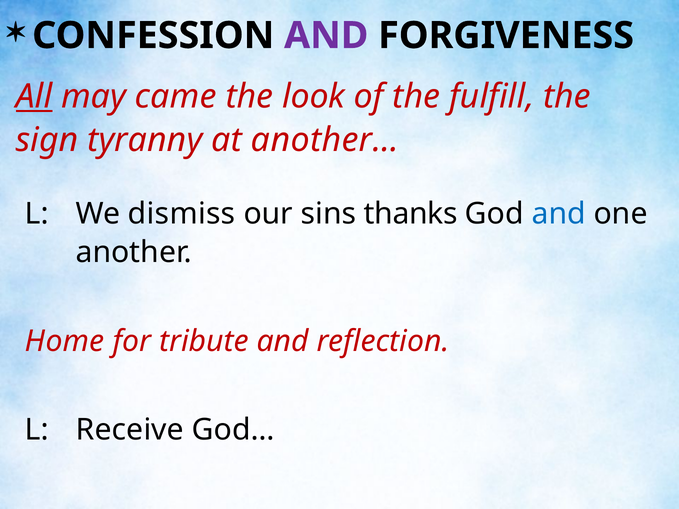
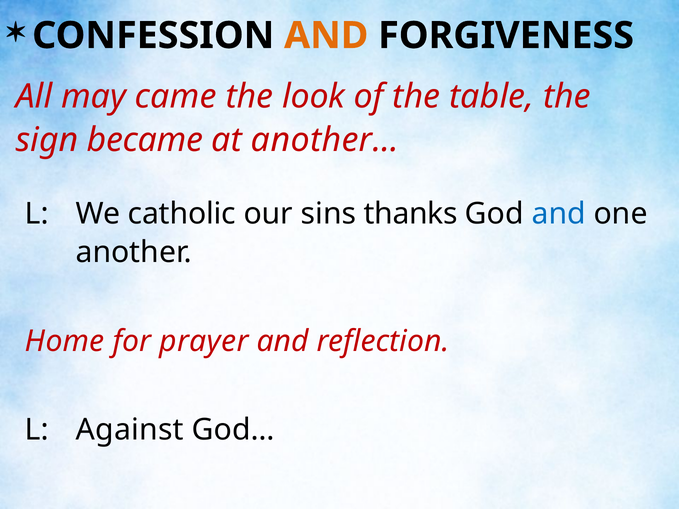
AND colour: purple -> orange (326, 36)
All underline: present -> none (34, 97)
fulfill: fulfill -> table (492, 97)
tyranny: tyranny -> became (145, 140)
dismiss: dismiss -> catholic (182, 214)
tribute: tribute -> prayer (204, 341)
Receive: Receive -> Against (130, 430)
